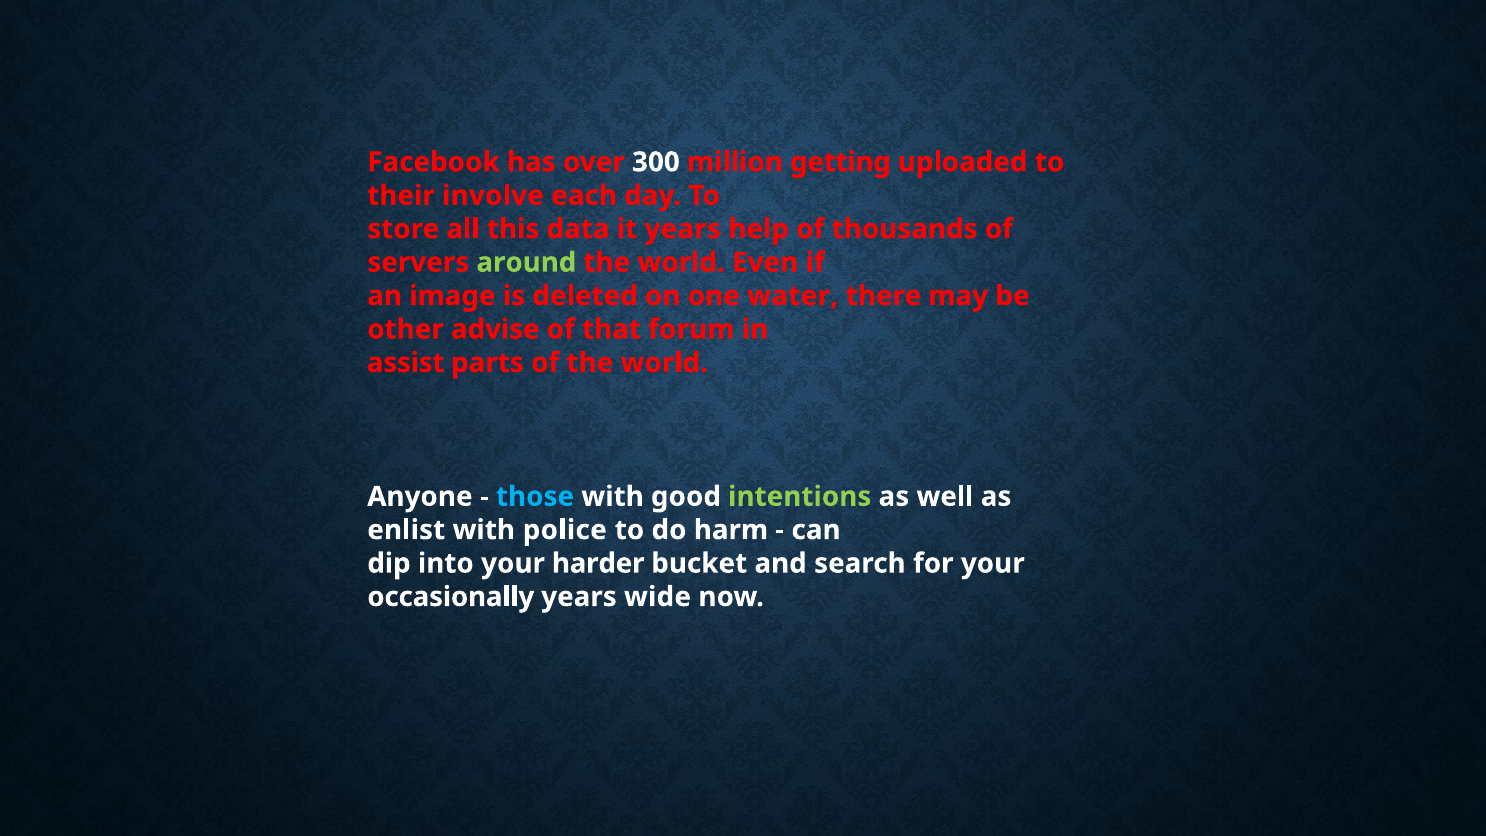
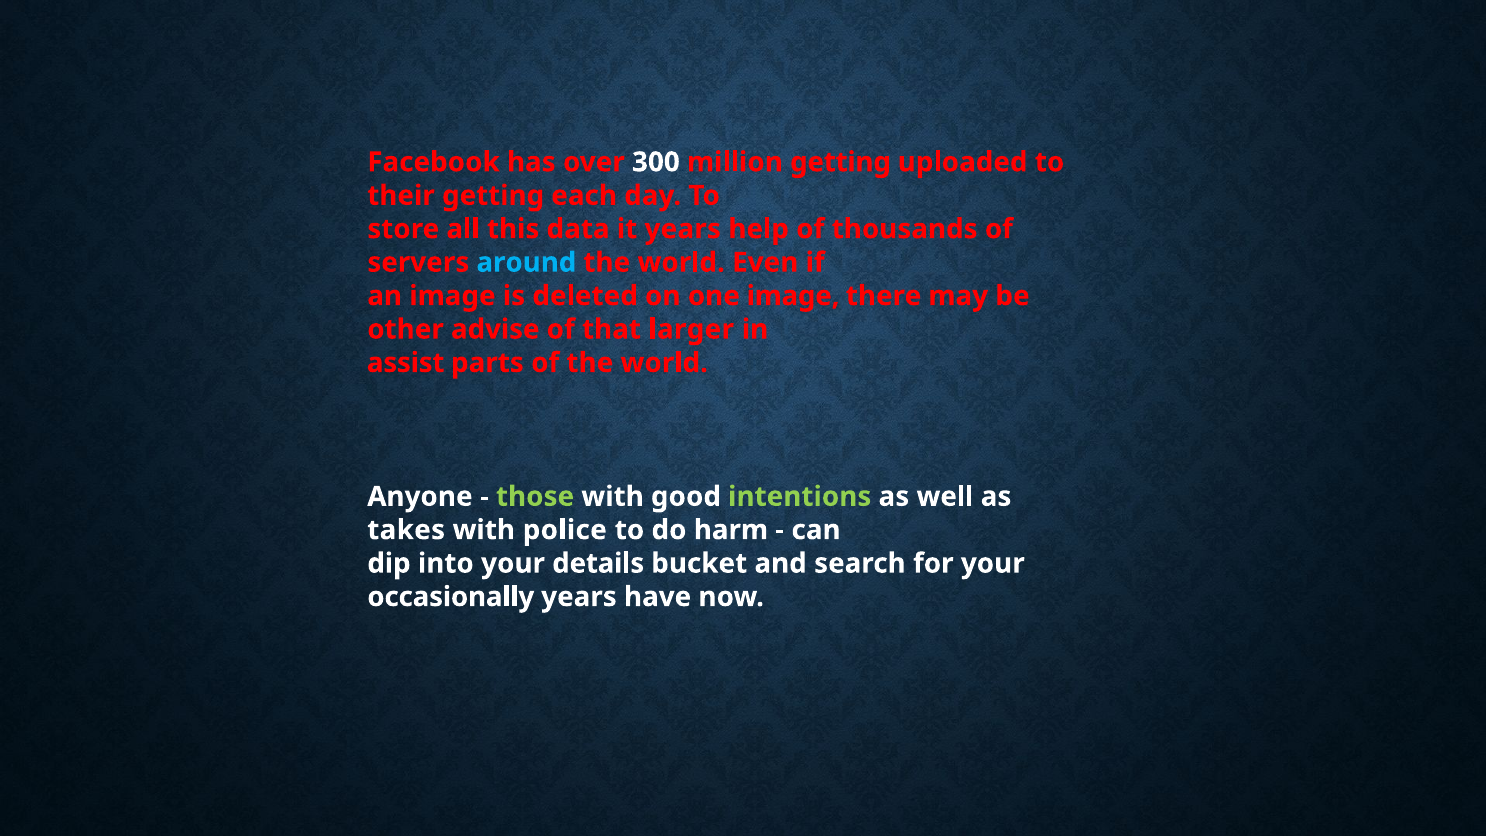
their involve: involve -> getting (493, 196)
around colour: light green -> light blue (526, 262)
one water: water -> image (793, 296)
forum: forum -> larger (691, 329)
those colour: light blue -> light green (535, 496)
enlist: enlist -> takes (406, 530)
harder: harder -> details (598, 563)
wide: wide -> have (658, 597)
